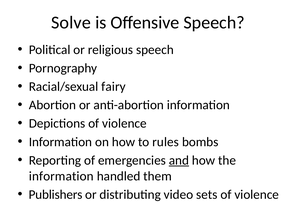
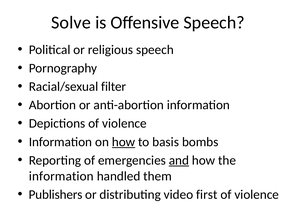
fairy: fairy -> filter (114, 87)
how underline: none -> present (124, 142)
rules: rules -> basis (166, 142)
sets: sets -> first (207, 195)
